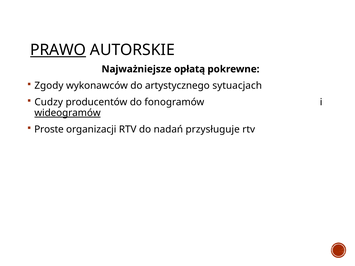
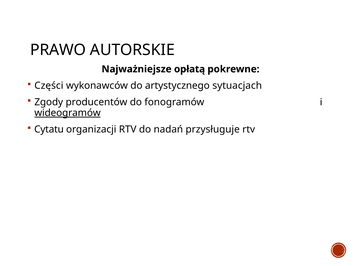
PRAWO underline: present -> none (58, 50)
Zgody: Zgody -> Części (49, 86)
Cudzy: Cudzy -> Zgody (49, 102)
Proste: Proste -> Cytatu (49, 130)
